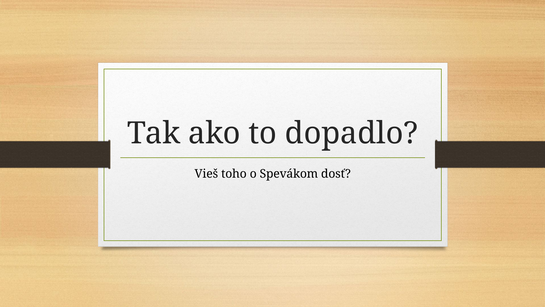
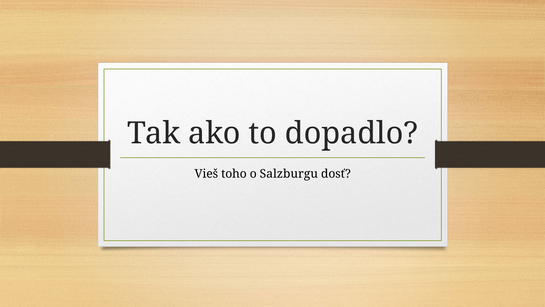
Spevákom: Spevákom -> Salzburgu (289, 174)
